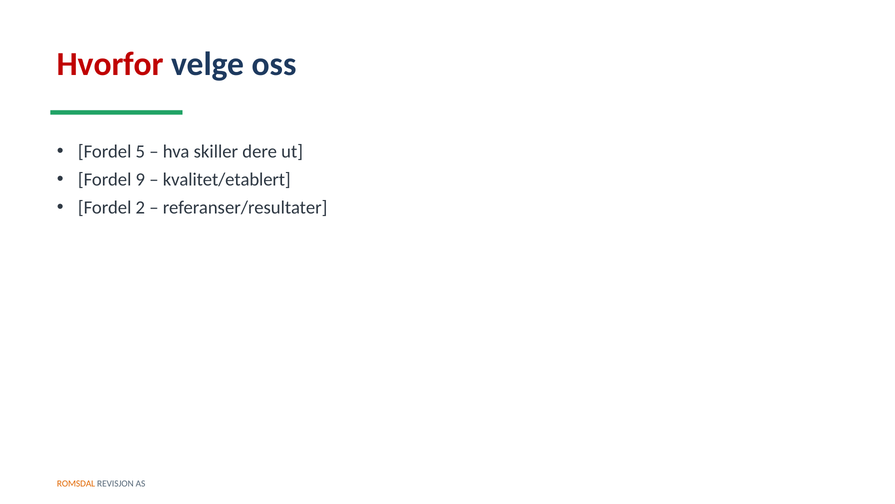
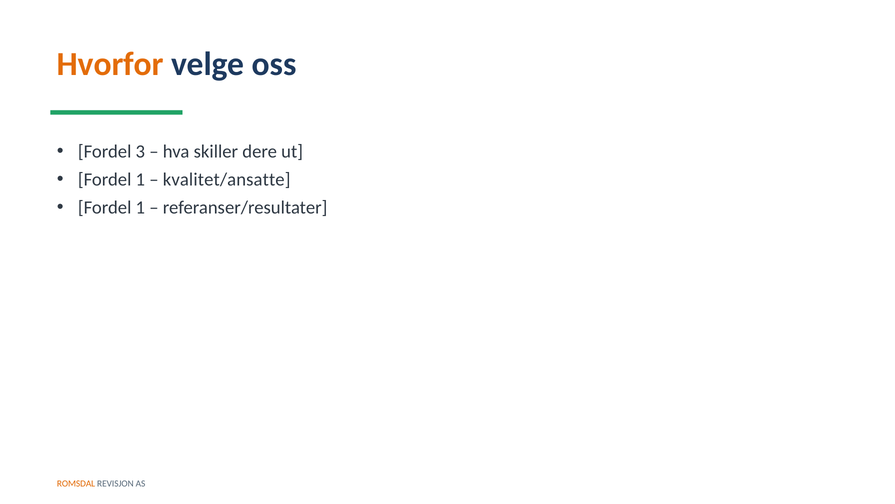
Hvorfor colour: red -> orange (110, 64)
5: 5 -> 3 (140, 152)
9: 9 -> 1 (140, 180)
kvalitet/etablert: kvalitet/etablert -> kvalitet/ansatte (227, 180)
2: 2 -> 1 (140, 208)
